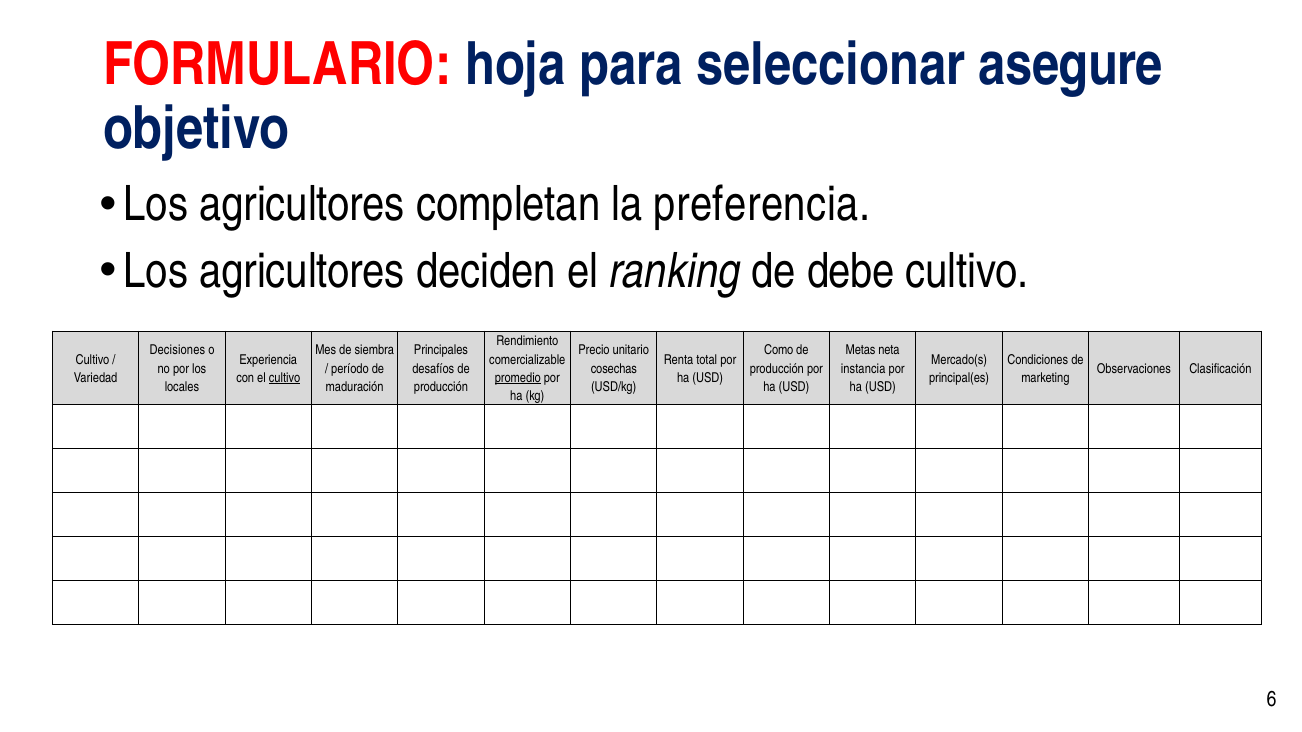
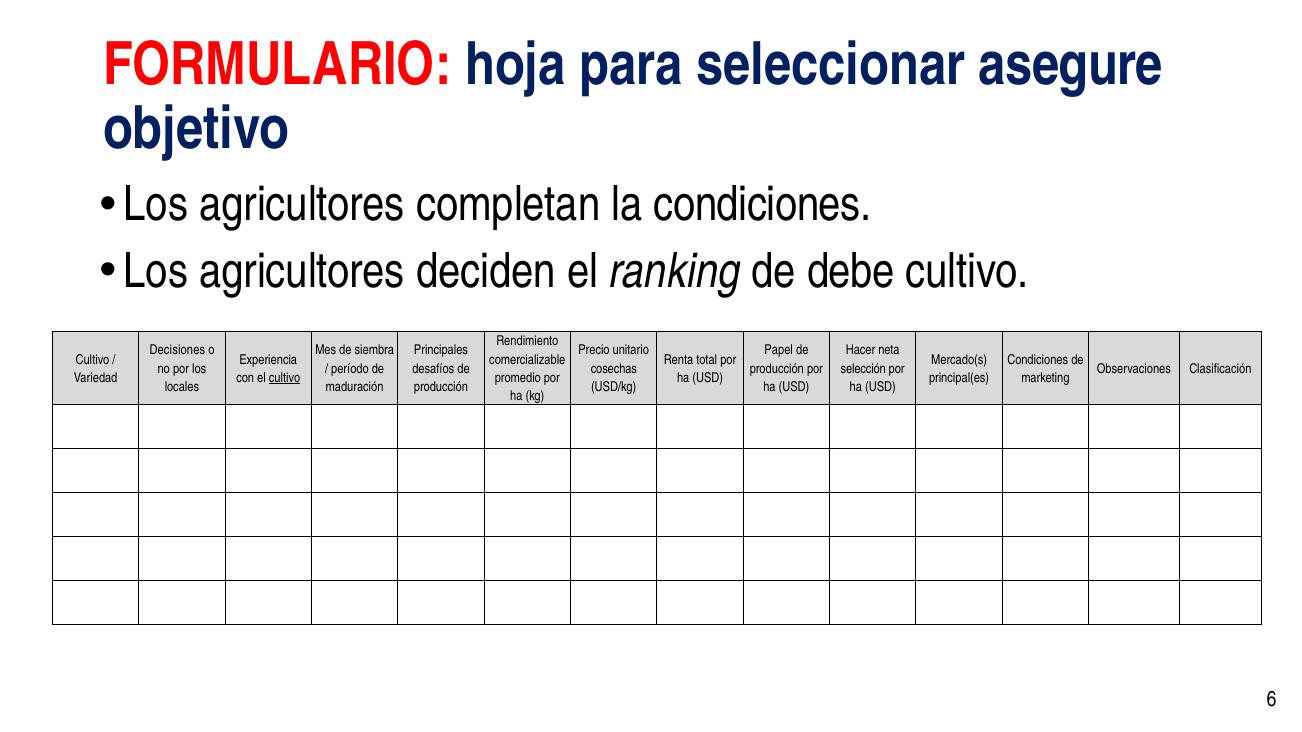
la preferencia: preferencia -> condiciones (763, 205)
Como: Como -> Papel (779, 351)
Metas: Metas -> Hacer (861, 351)
instancia: instancia -> selección (863, 369)
promedio underline: present -> none (518, 378)
